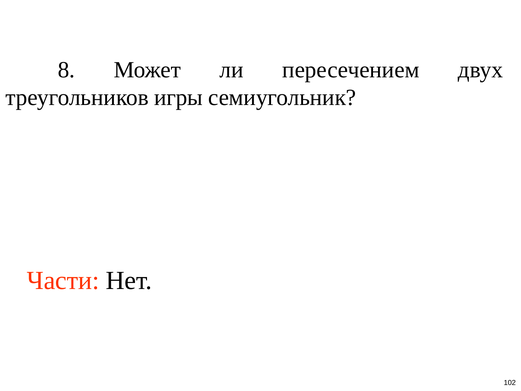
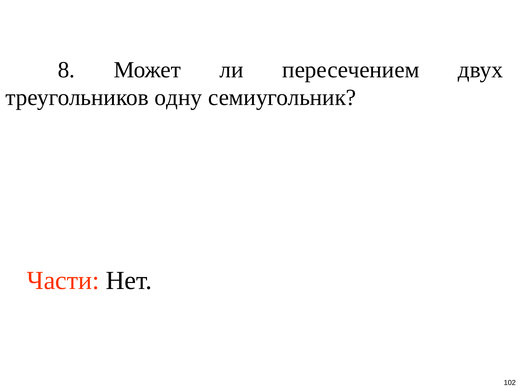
игры: игры -> одну (178, 98)
